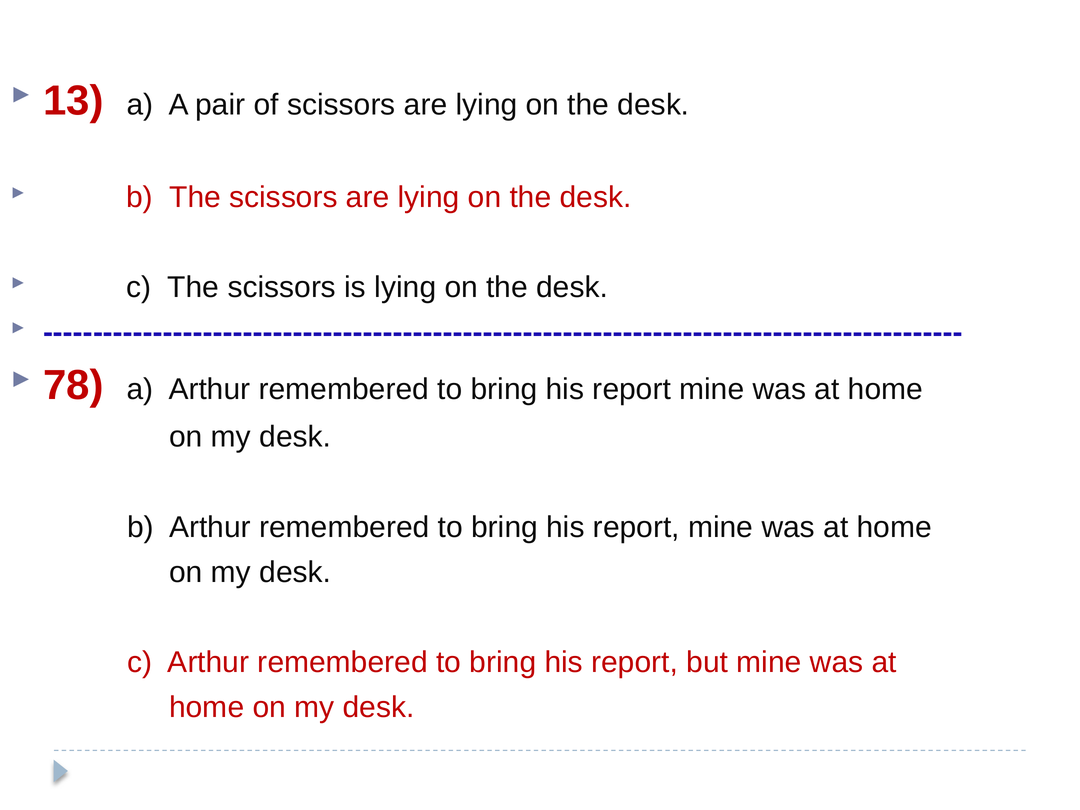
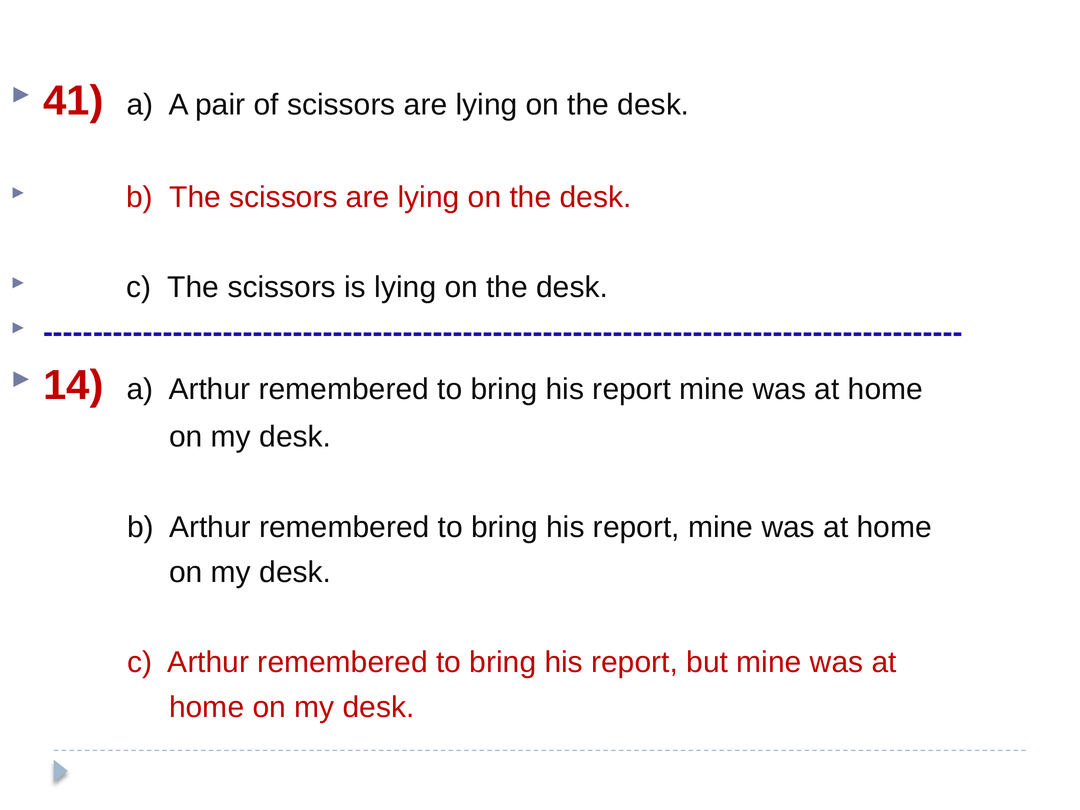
13: 13 -> 41 (73, 101)
78: 78 -> 14 (73, 386)
